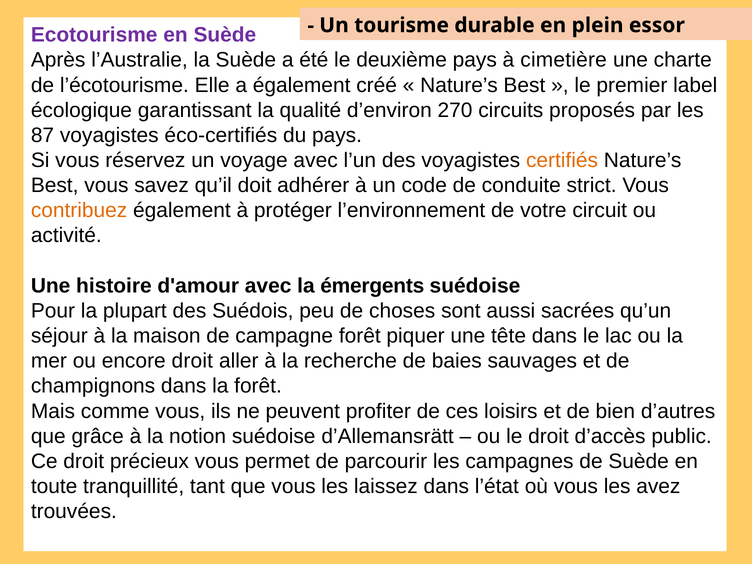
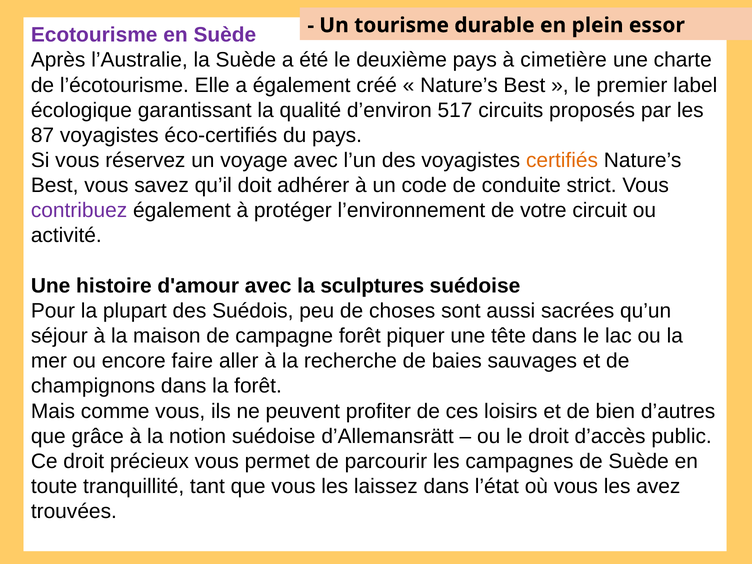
270: 270 -> 517 (455, 110)
contribuez colour: orange -> purple (79, 211)
émergents: émergents -> sculptures (372, 286)
encore droit: droit -> faire (192, 361)
